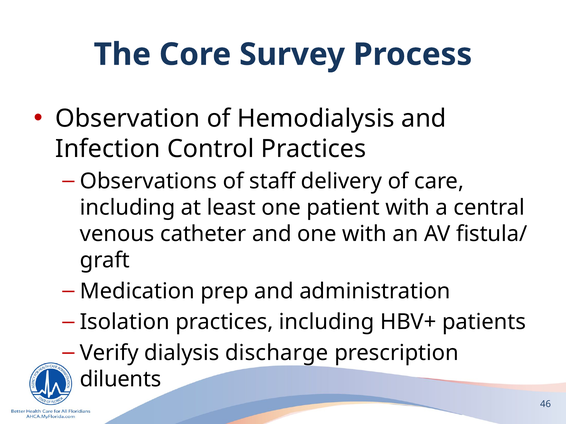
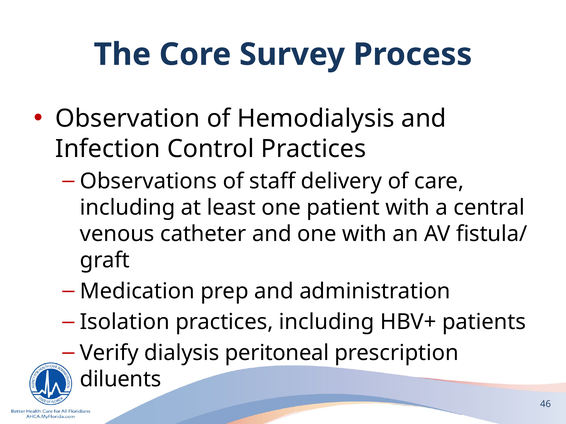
discharge: discharge -> peritoneal (277, 353)
